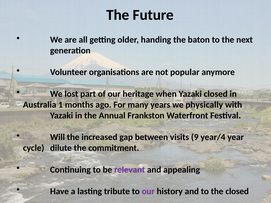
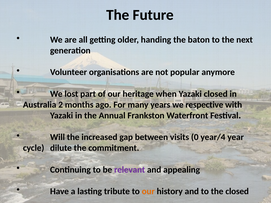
1: 1 -> 2 (61, 105)
physically: physically -> respective (204, 105)
9: 9 -> 0 (195, 137)
our colour: purple -> orange (148, 192)
